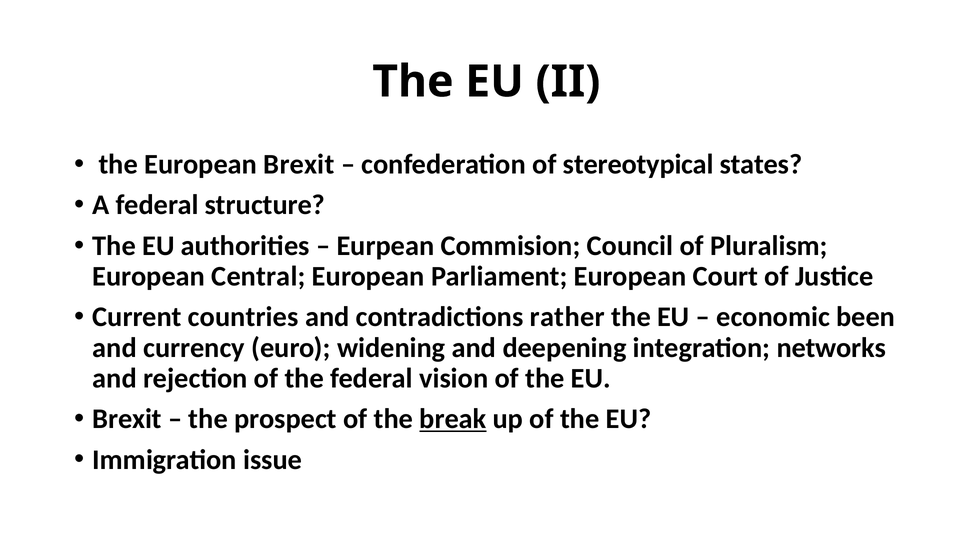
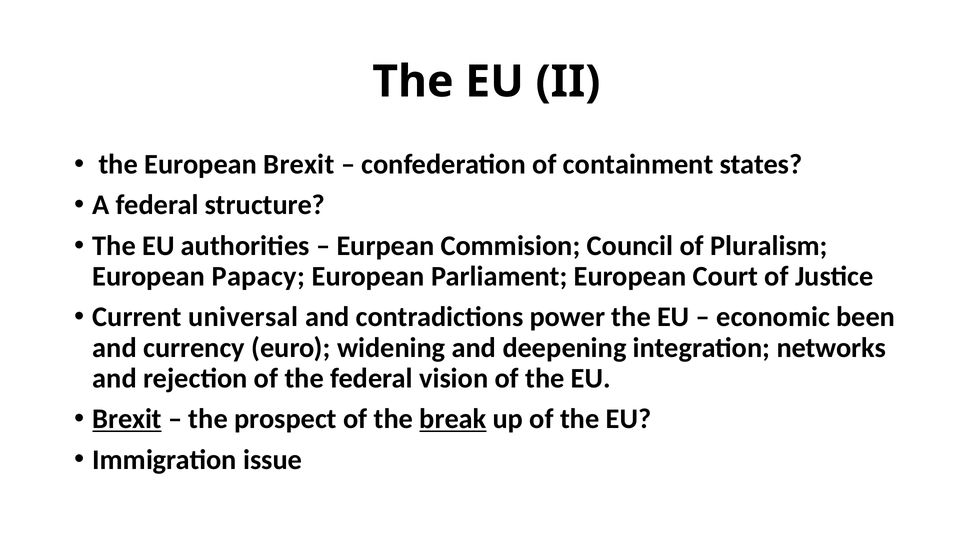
stereotypical: stereotypical -> containment (638, 164)
Central: Central -> Papacy (258, 277)
countries: countries -> universal (243, 317)
rather: rather -> power (567, 317)
Brexit underline: none -> present (127, 419)
